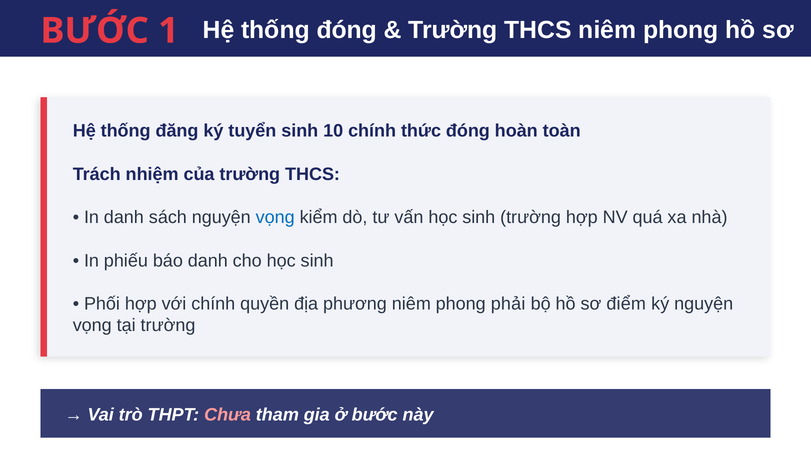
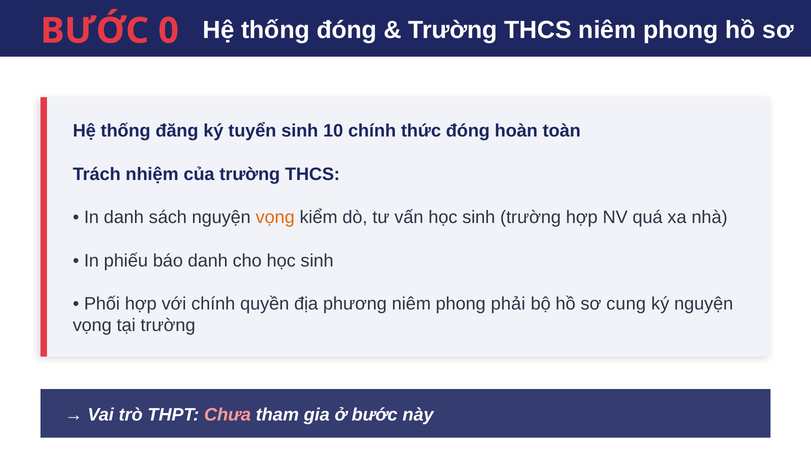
1: 1 -> 0 (168, 31)
vọng colour: blue -> orange (275, 217)
điểm: điểm -> cung (626, 304)
